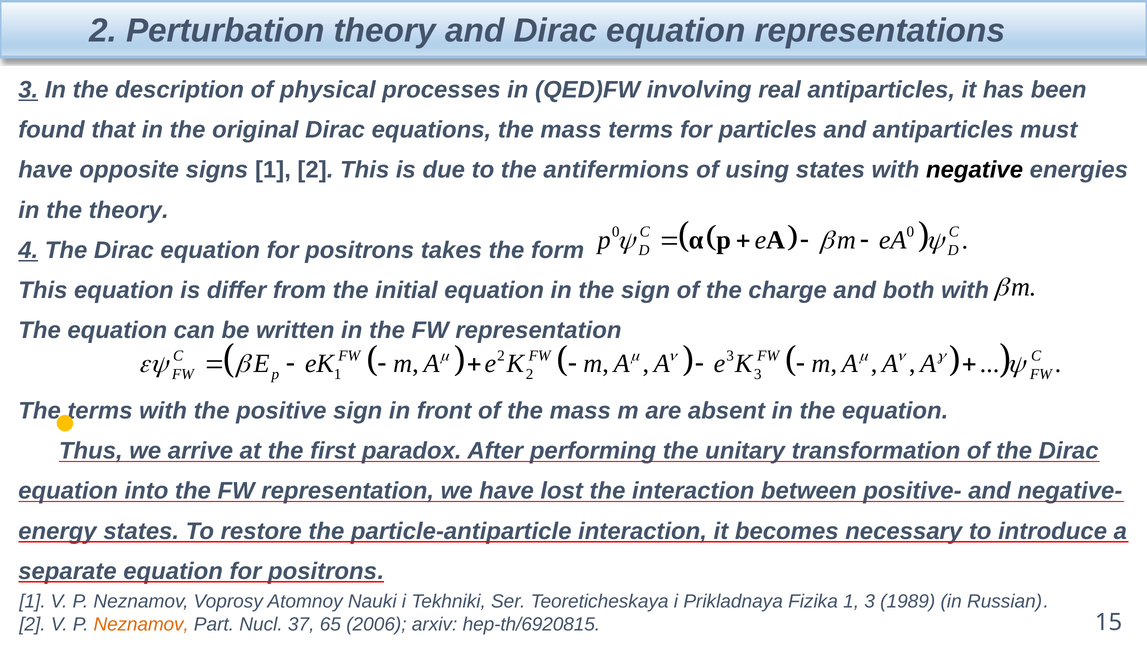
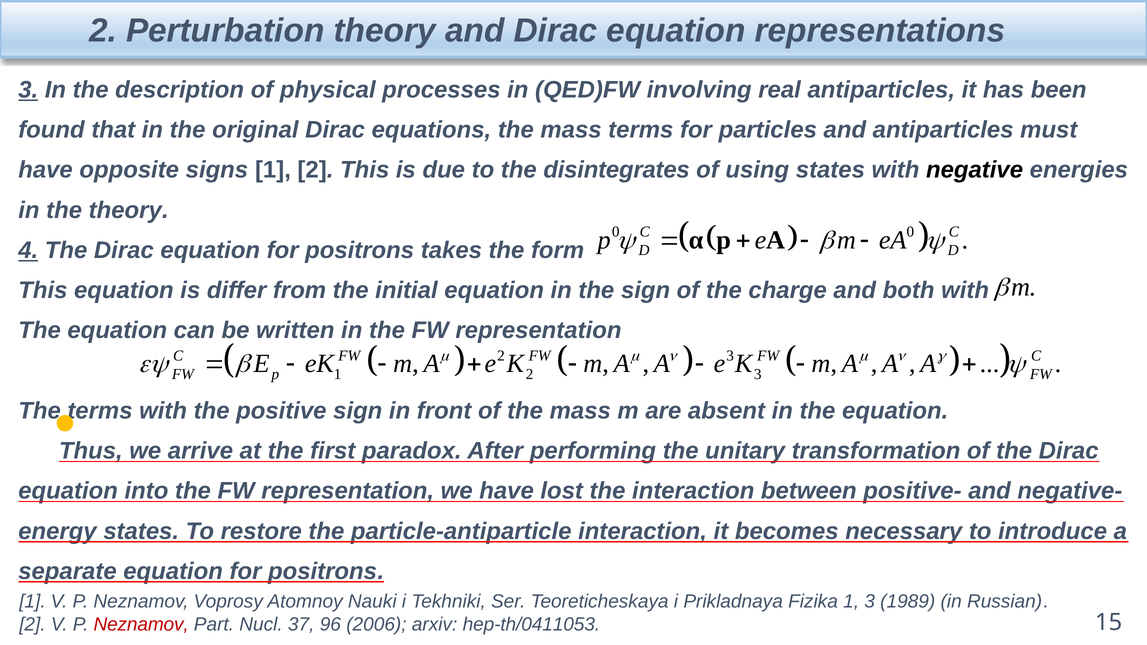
antifermions: antifermions -> disintegrates (617, 170)
Neznamov colour: orange -> red (141, 625)
65: 65 -> 96 (330, 625)
hep-th/6920815: hep-th/6920815 -> hep-th/0411053 (531, 625)
